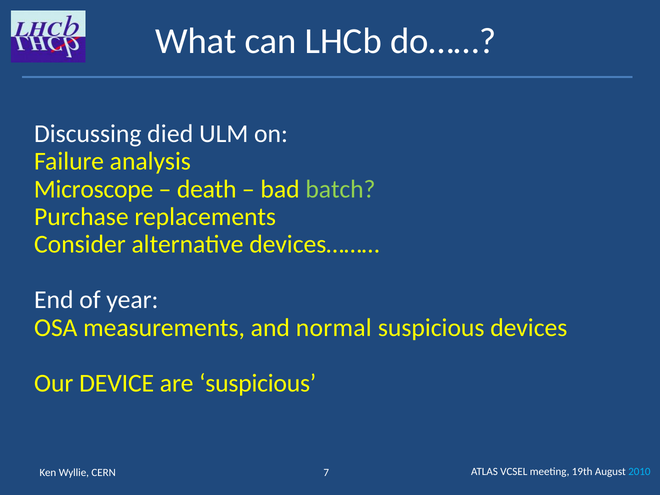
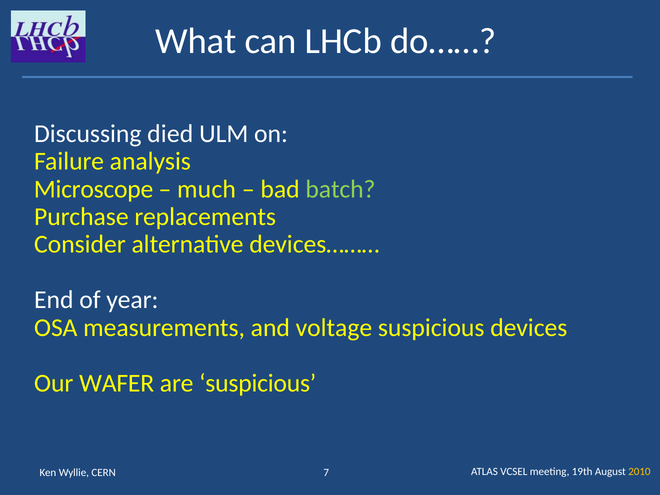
death: death -> much (206, 189)
normal: normal -> voltage (334, 328)
DEVICE: DEVICE -> WAFER (117, 383)
2010 colour: light blue -> yellow (639, 471)
